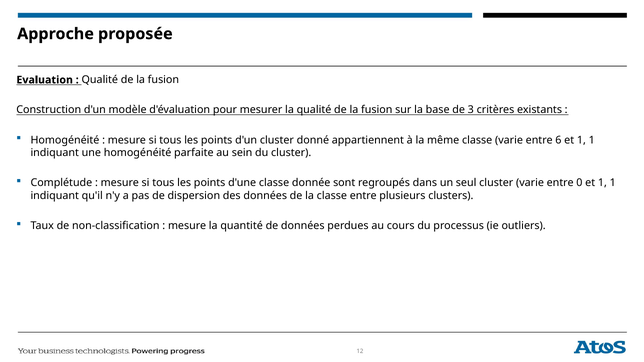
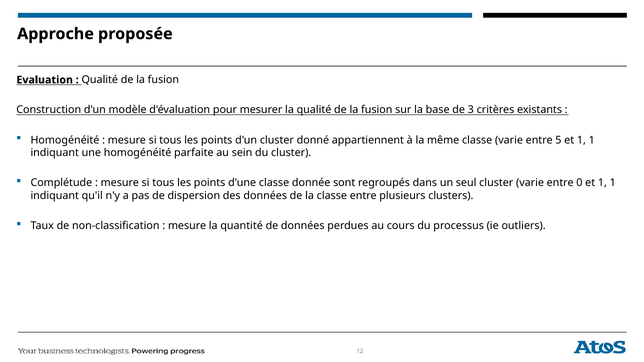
6: 6 -> 5 (558, 140)
